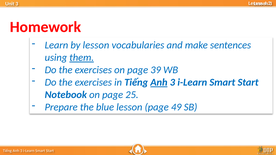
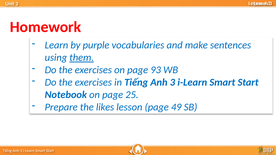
by lesson: lesson -> purple (96, 45)
39: 39 -> 93 (156, 70)
Anh underline: present -> none (159, 82)
blue: blue -> likes (105, 107)
